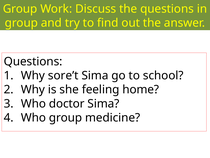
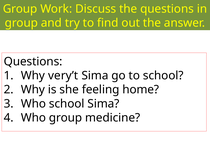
sore’t: sore’t -> very’t (63, 75)
Who doctor: doctor -> school (67, 103)
